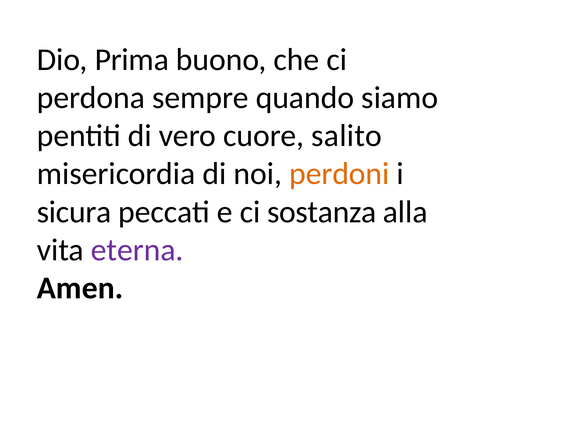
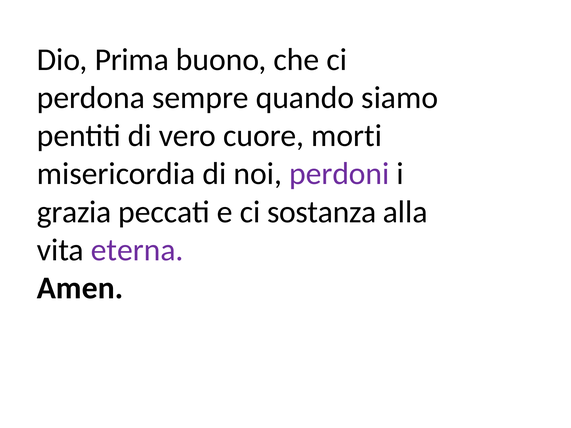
salito: salito -> morti (347, 136)
perdoni colour: orange -> purple (339, 174)
sicura: sicura -> grazia (74, 212)
